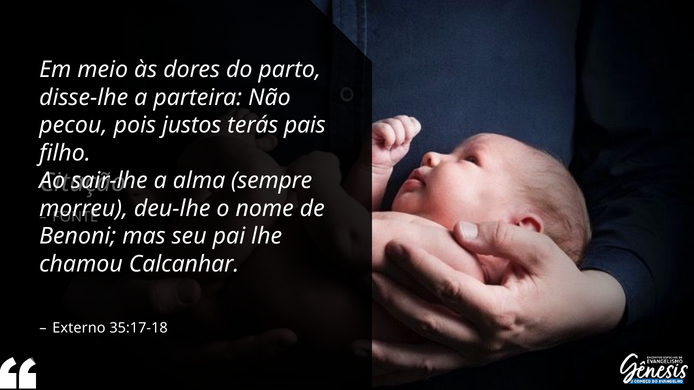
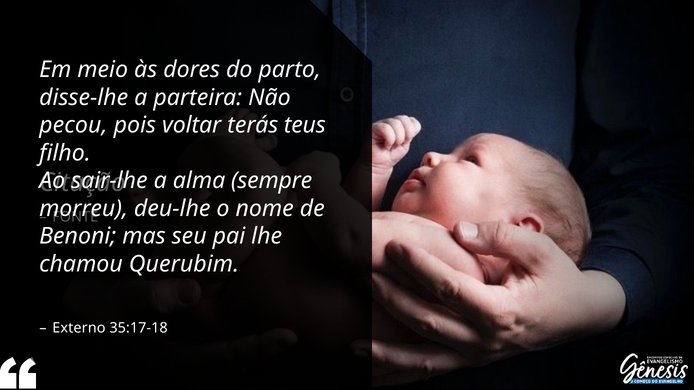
justos: justos -> voltar (192, 125)
pais: pais -> teus (305, 125)
Calcanhar: Calcanhar -> Querubim (184, 264)
